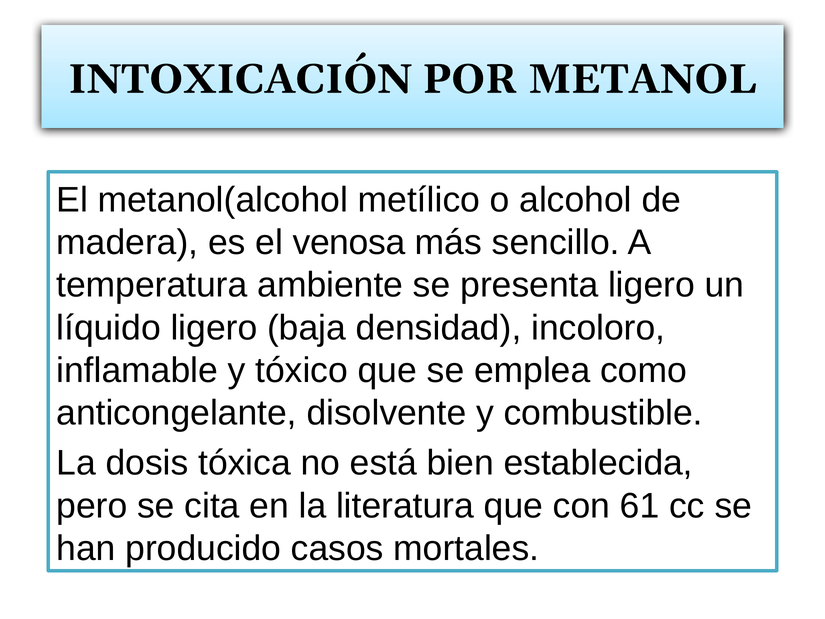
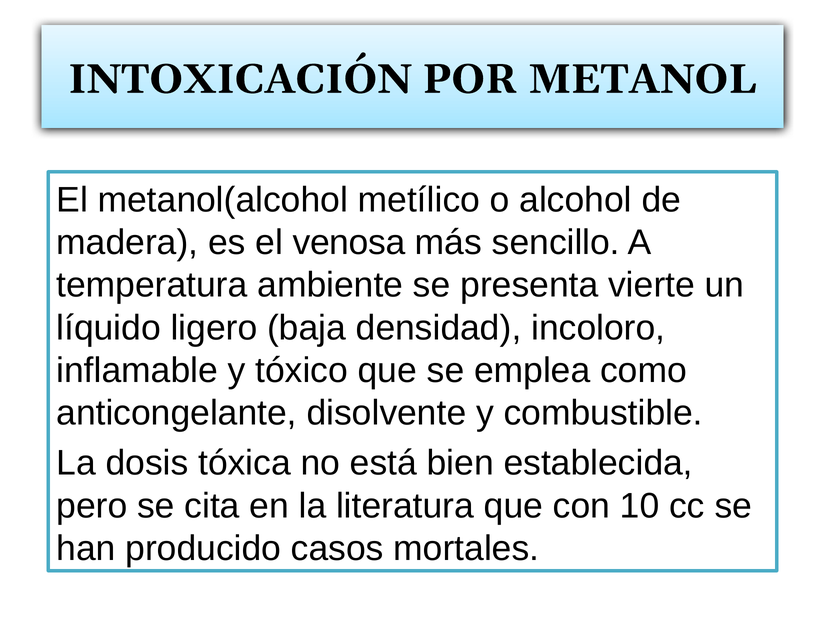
presenta ligero: ligero -> vierte (652, 285)
61: 61 -> 10 (640, 506)
